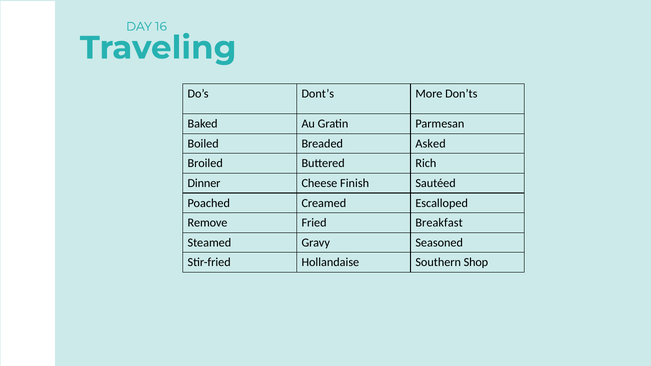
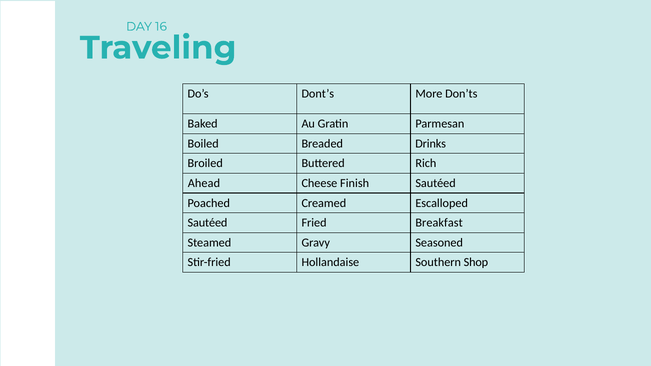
Asked: Asked -> Drinks (431, 144)
Dinner: Dinner -> Ahead (204, 183)
Remove: Remove -> Sautéed (207, 223)
